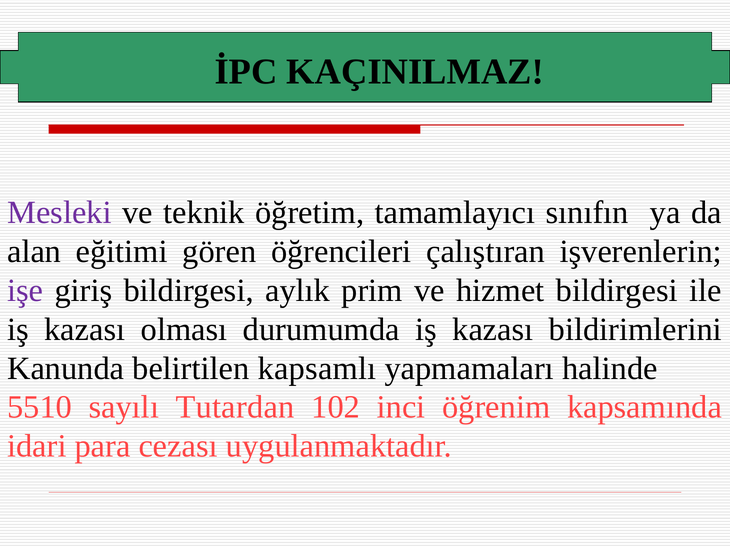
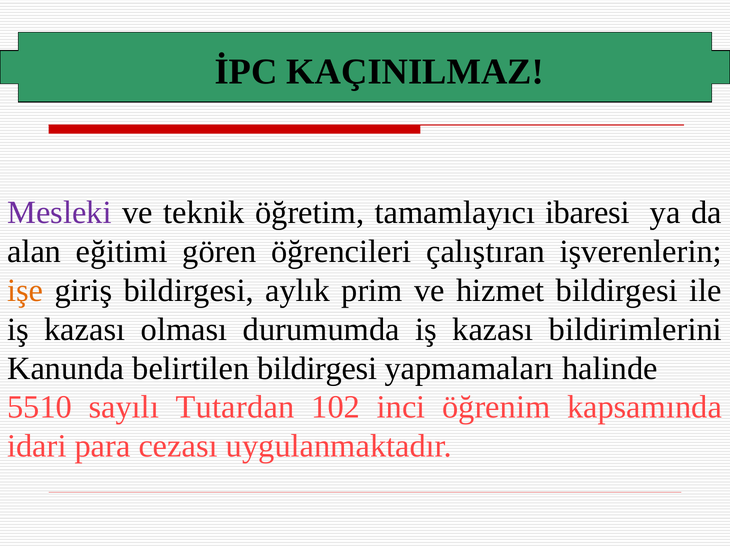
sınıfın: sınıfın -> ibaresi (587, 213)
işe colour: purple -> orange (25, 291)
belirtilen kapsamlı: kapsamlı -> bildirgesi (317, 369)
